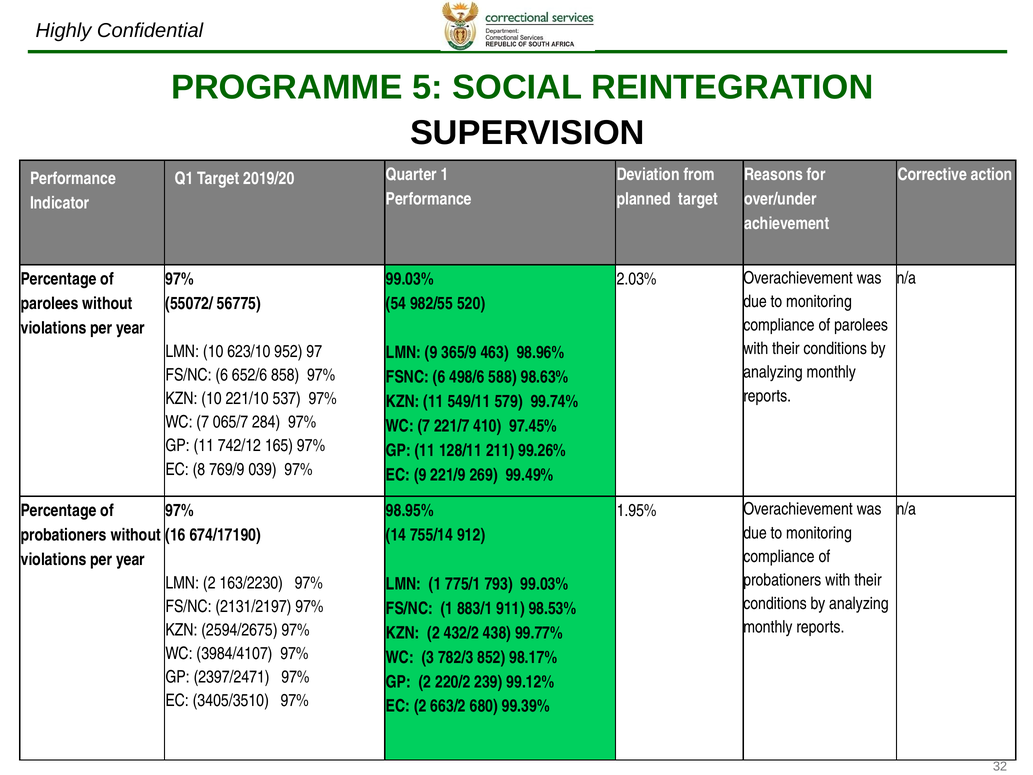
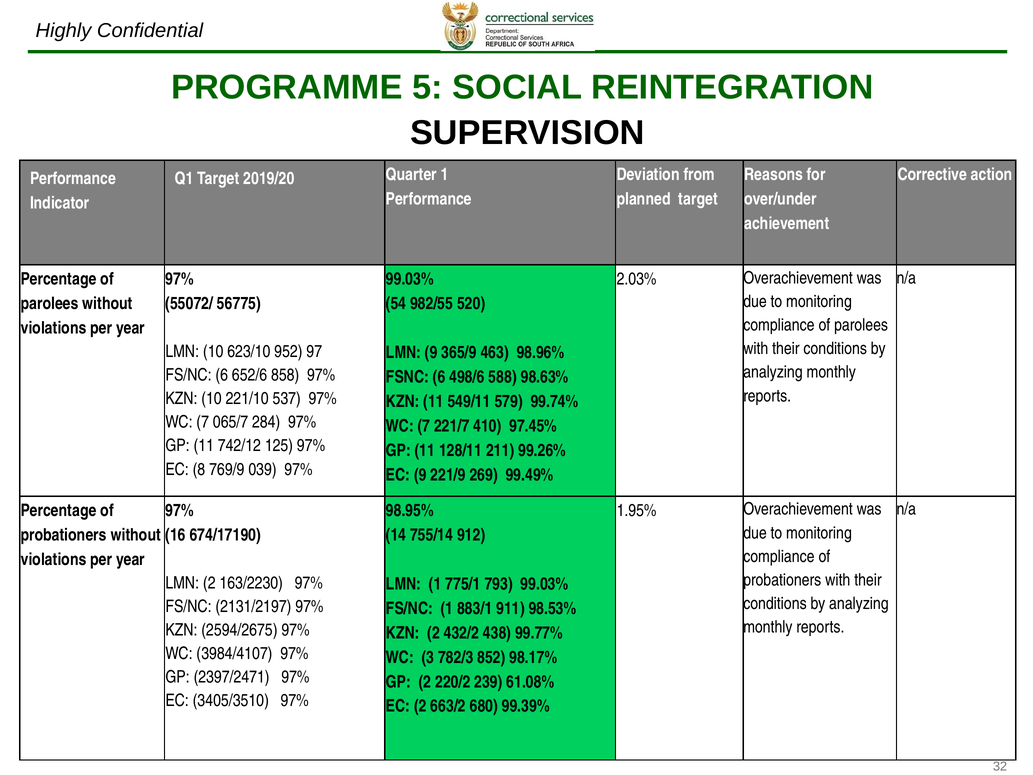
165: 165 -> 125 (279, 446)
99.12%: 99.12% -> 61.08% (530, 682)
